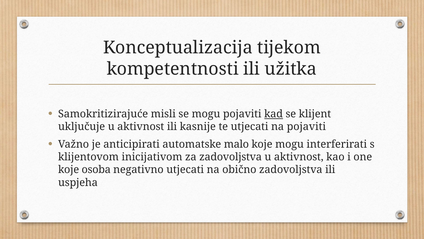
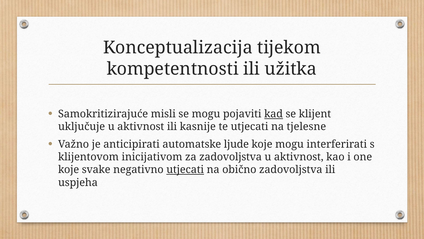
na pojaviti: pojaviti -> tjelesne (306, 126)
malo: malo -> ljude (236, 144)
osoba: osoba -> svake (96, 169)
utjecati underline: none -> present (185, 169)
